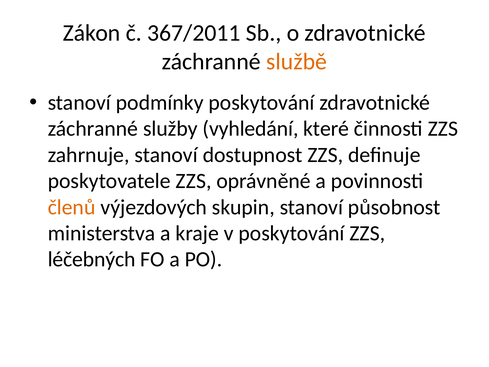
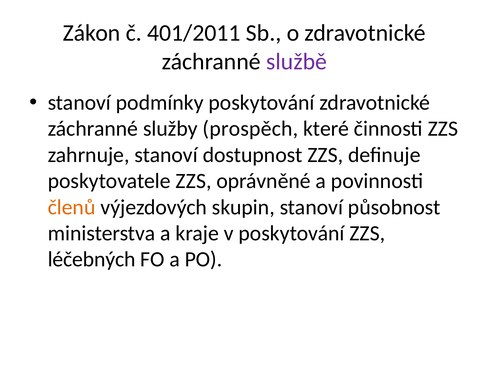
367/2011: 367/2011 -> 401/2011 (194, 33)
službě colour: orange -> purple (297, 62)
vyhledání: vyhledání -> prospěch (250, 129)
